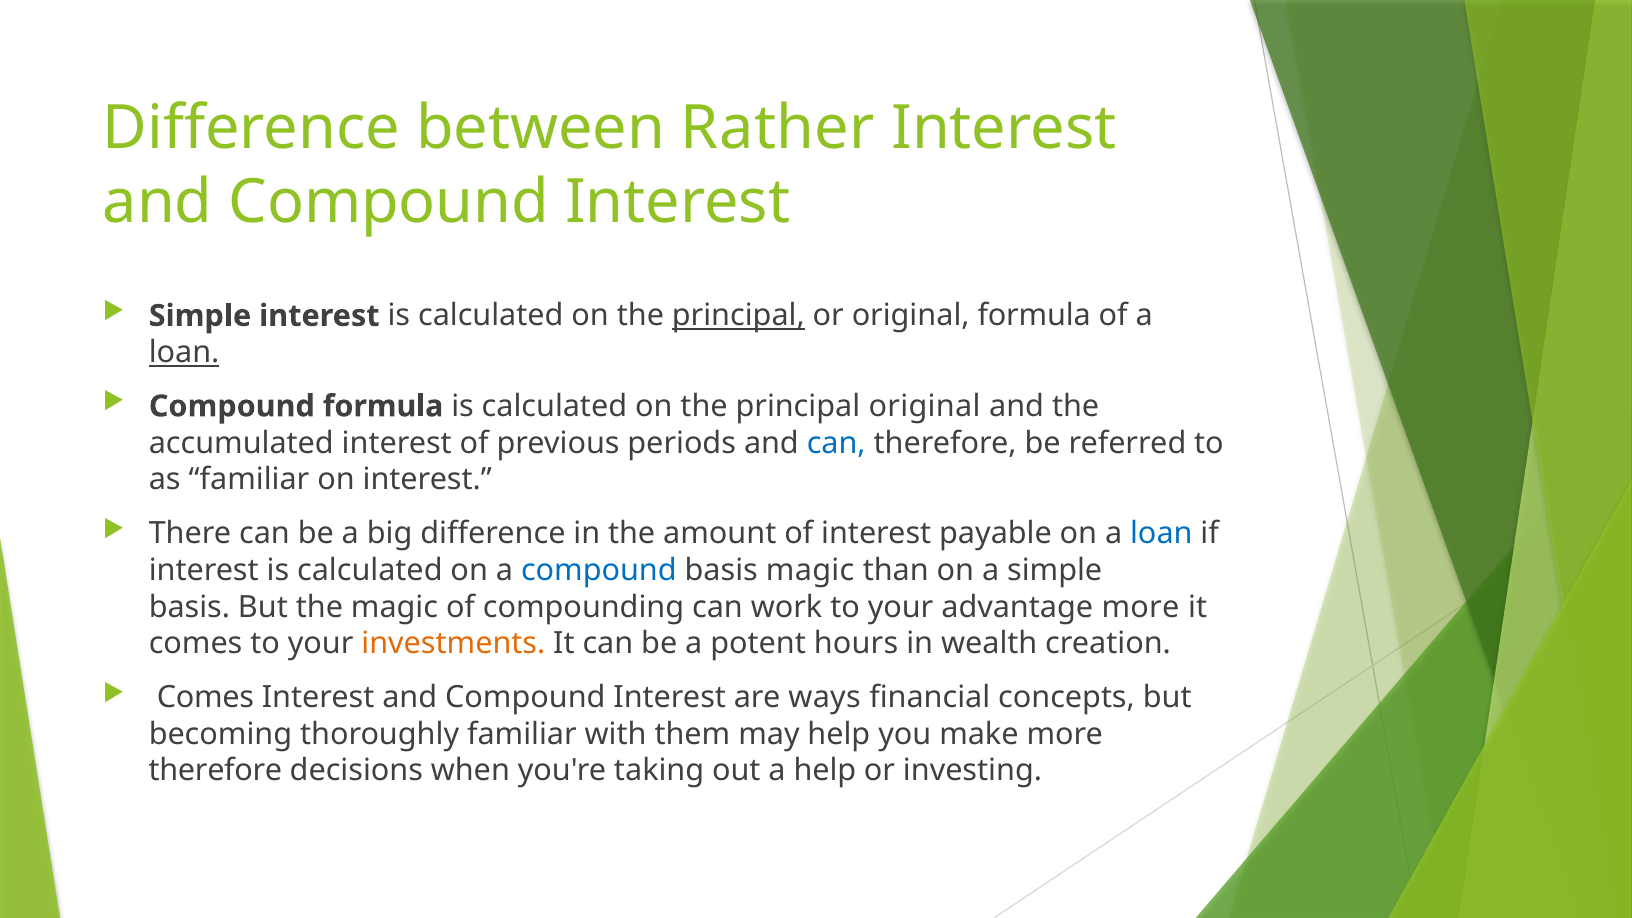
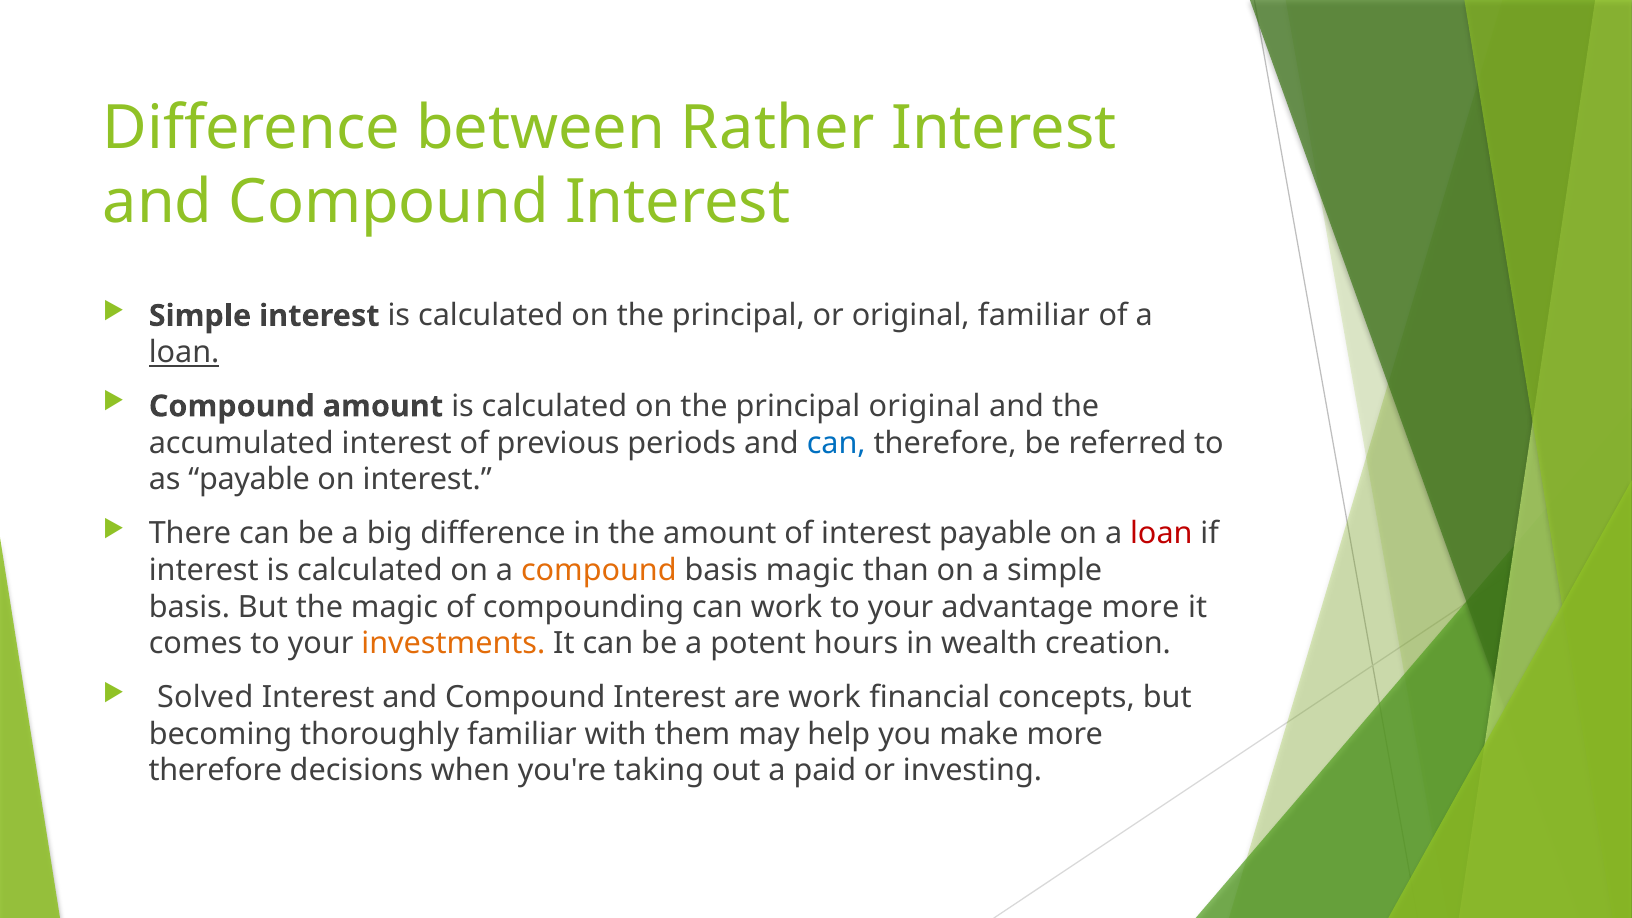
principal underline: present -> none (738, 316)
original formula: formula -> familiar (1034, 316)
Compound formula: formula -> amount (383, 406)
as familiar: familiar -> payable (249, 480)
loan colour: blue -> red (1161, 533)
compound colour: blue -> orange (599, 570)
Comes: Comes -> Solved (205, 697)
are ways: ways -> work (825, 697)
a help: help -> paid (825, 771)
